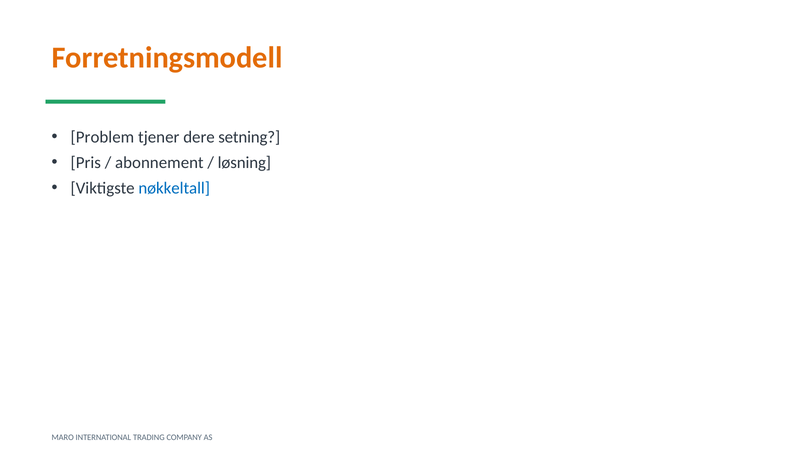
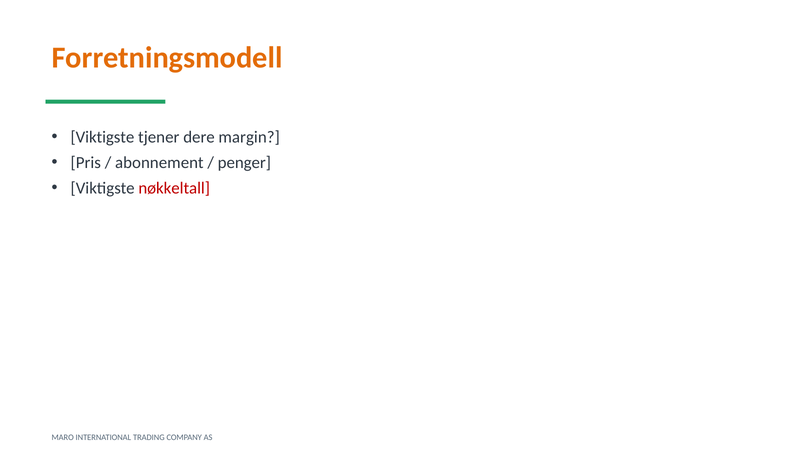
Problem: Problem -> Viktigste (102, 137)
setning: setning -> margin (249, 137)
løsning: løsning -> penger (244, 163)
nøkkeltall colour: blue -> red (174, 188)
